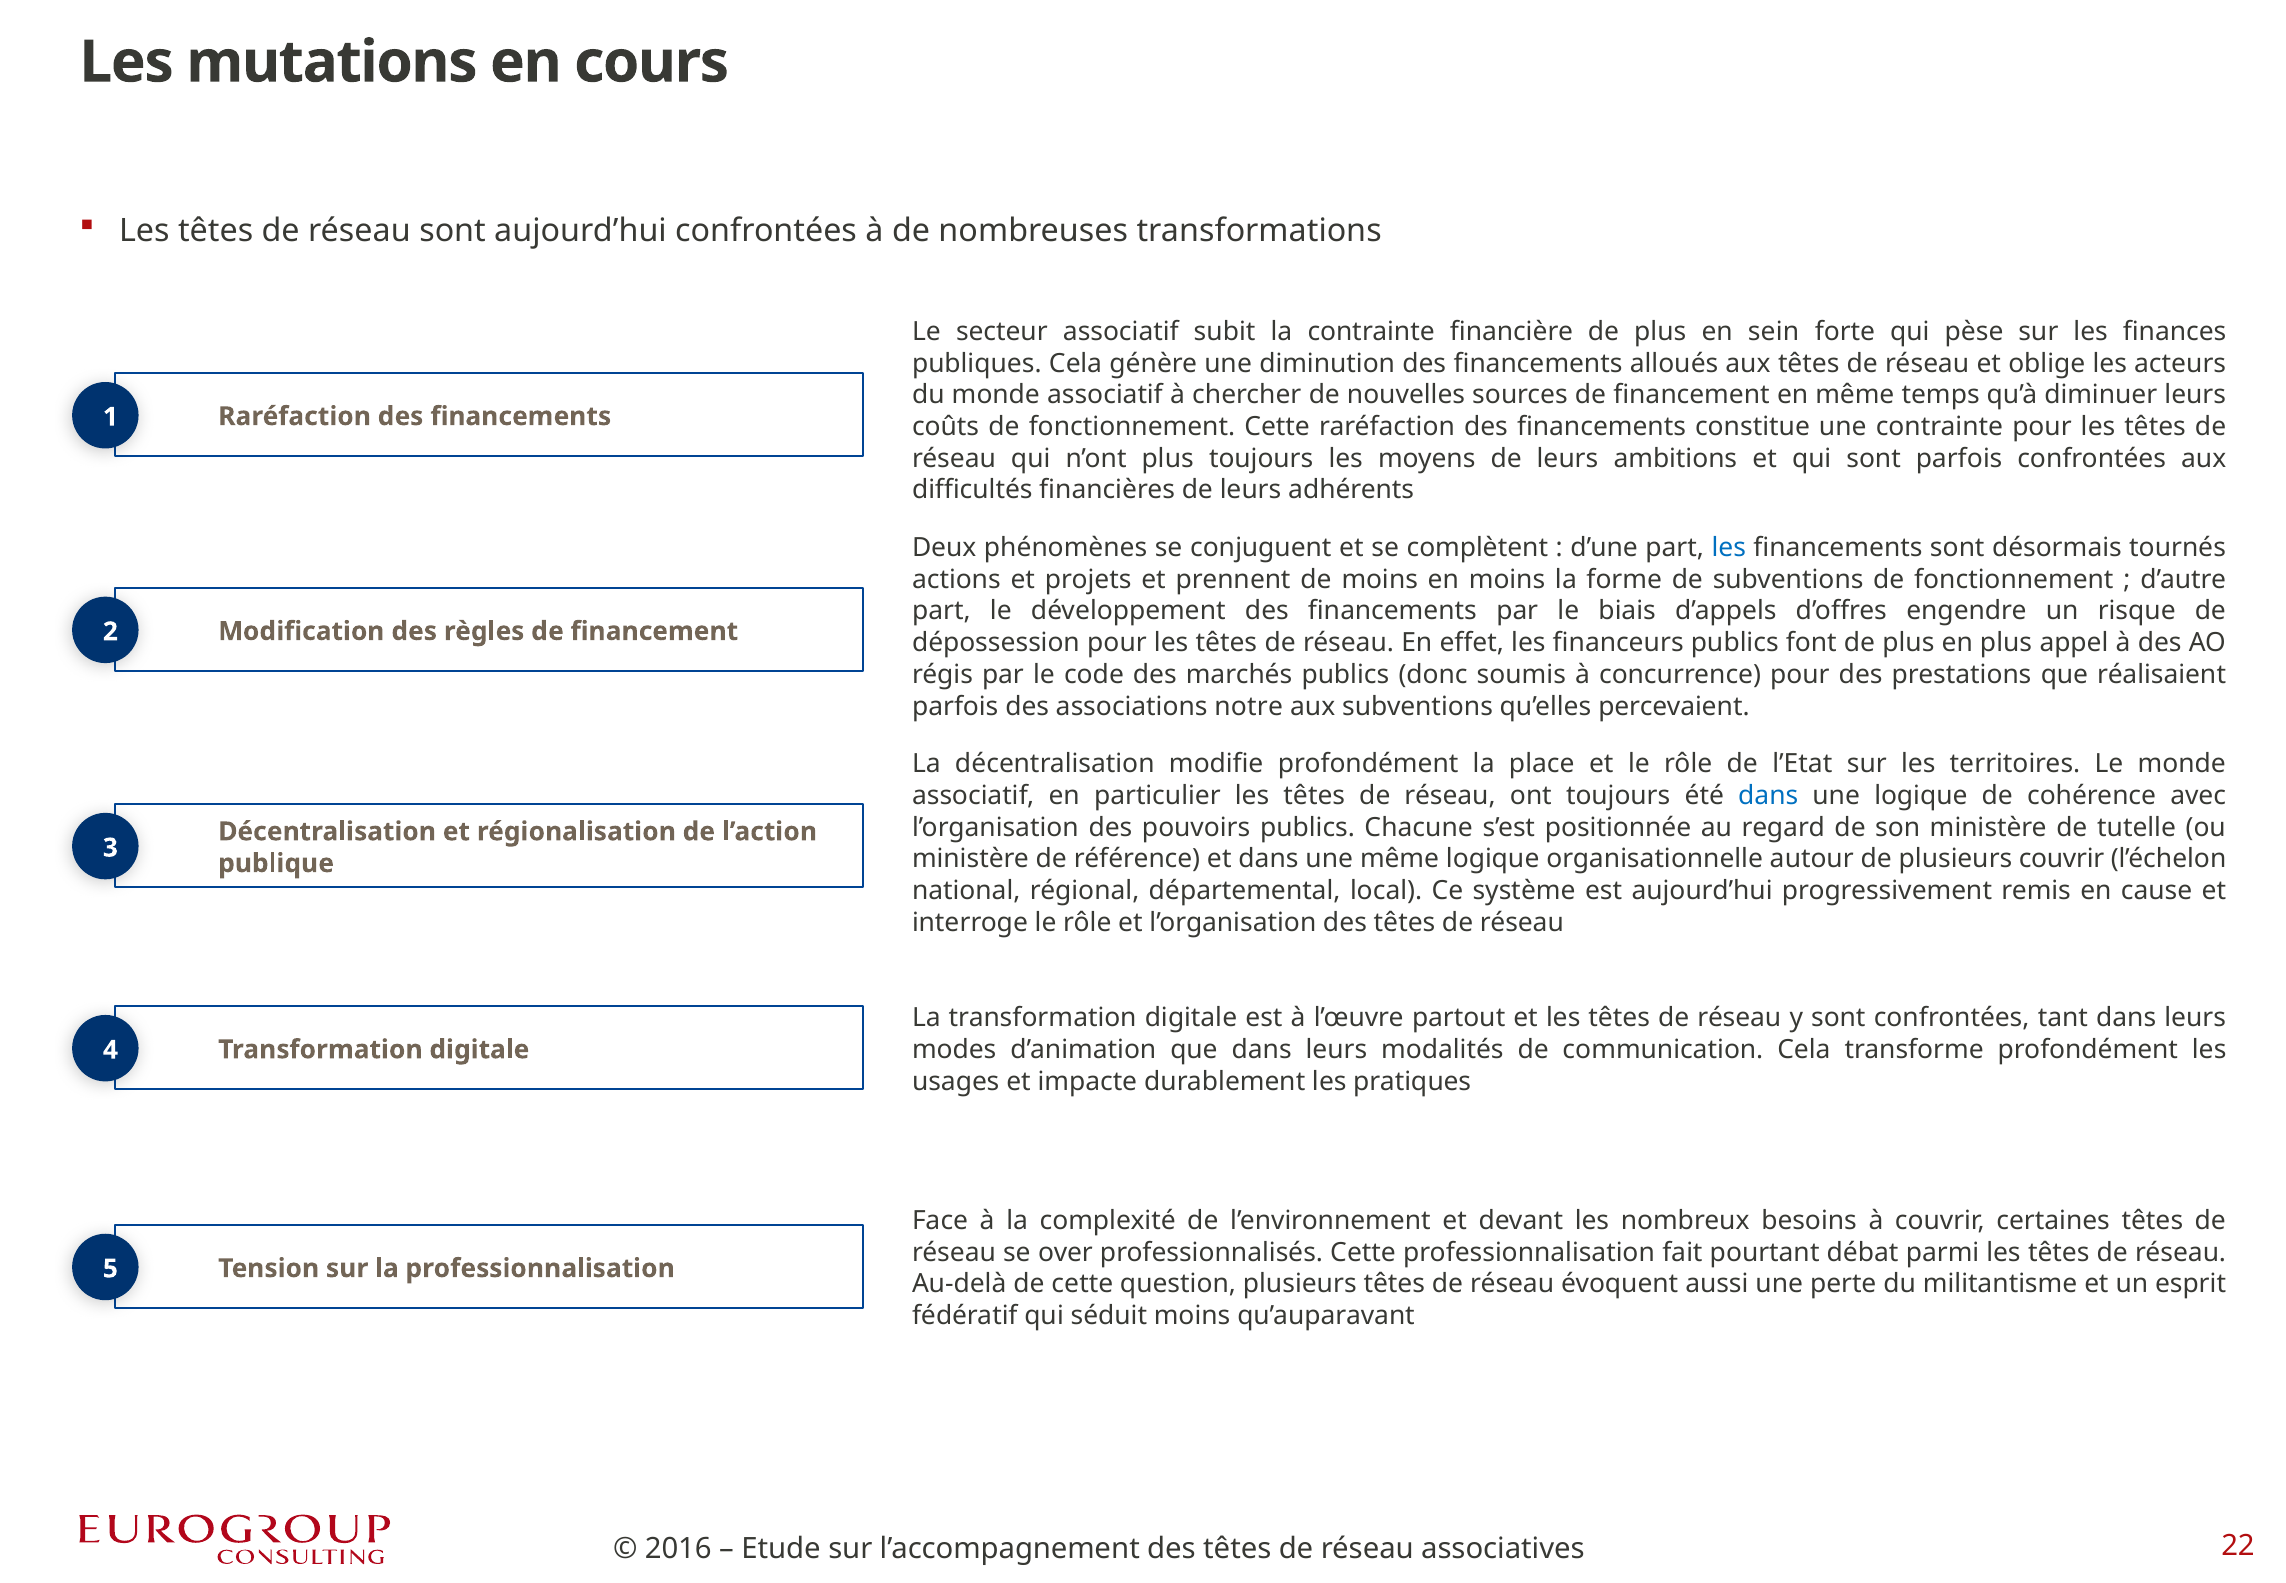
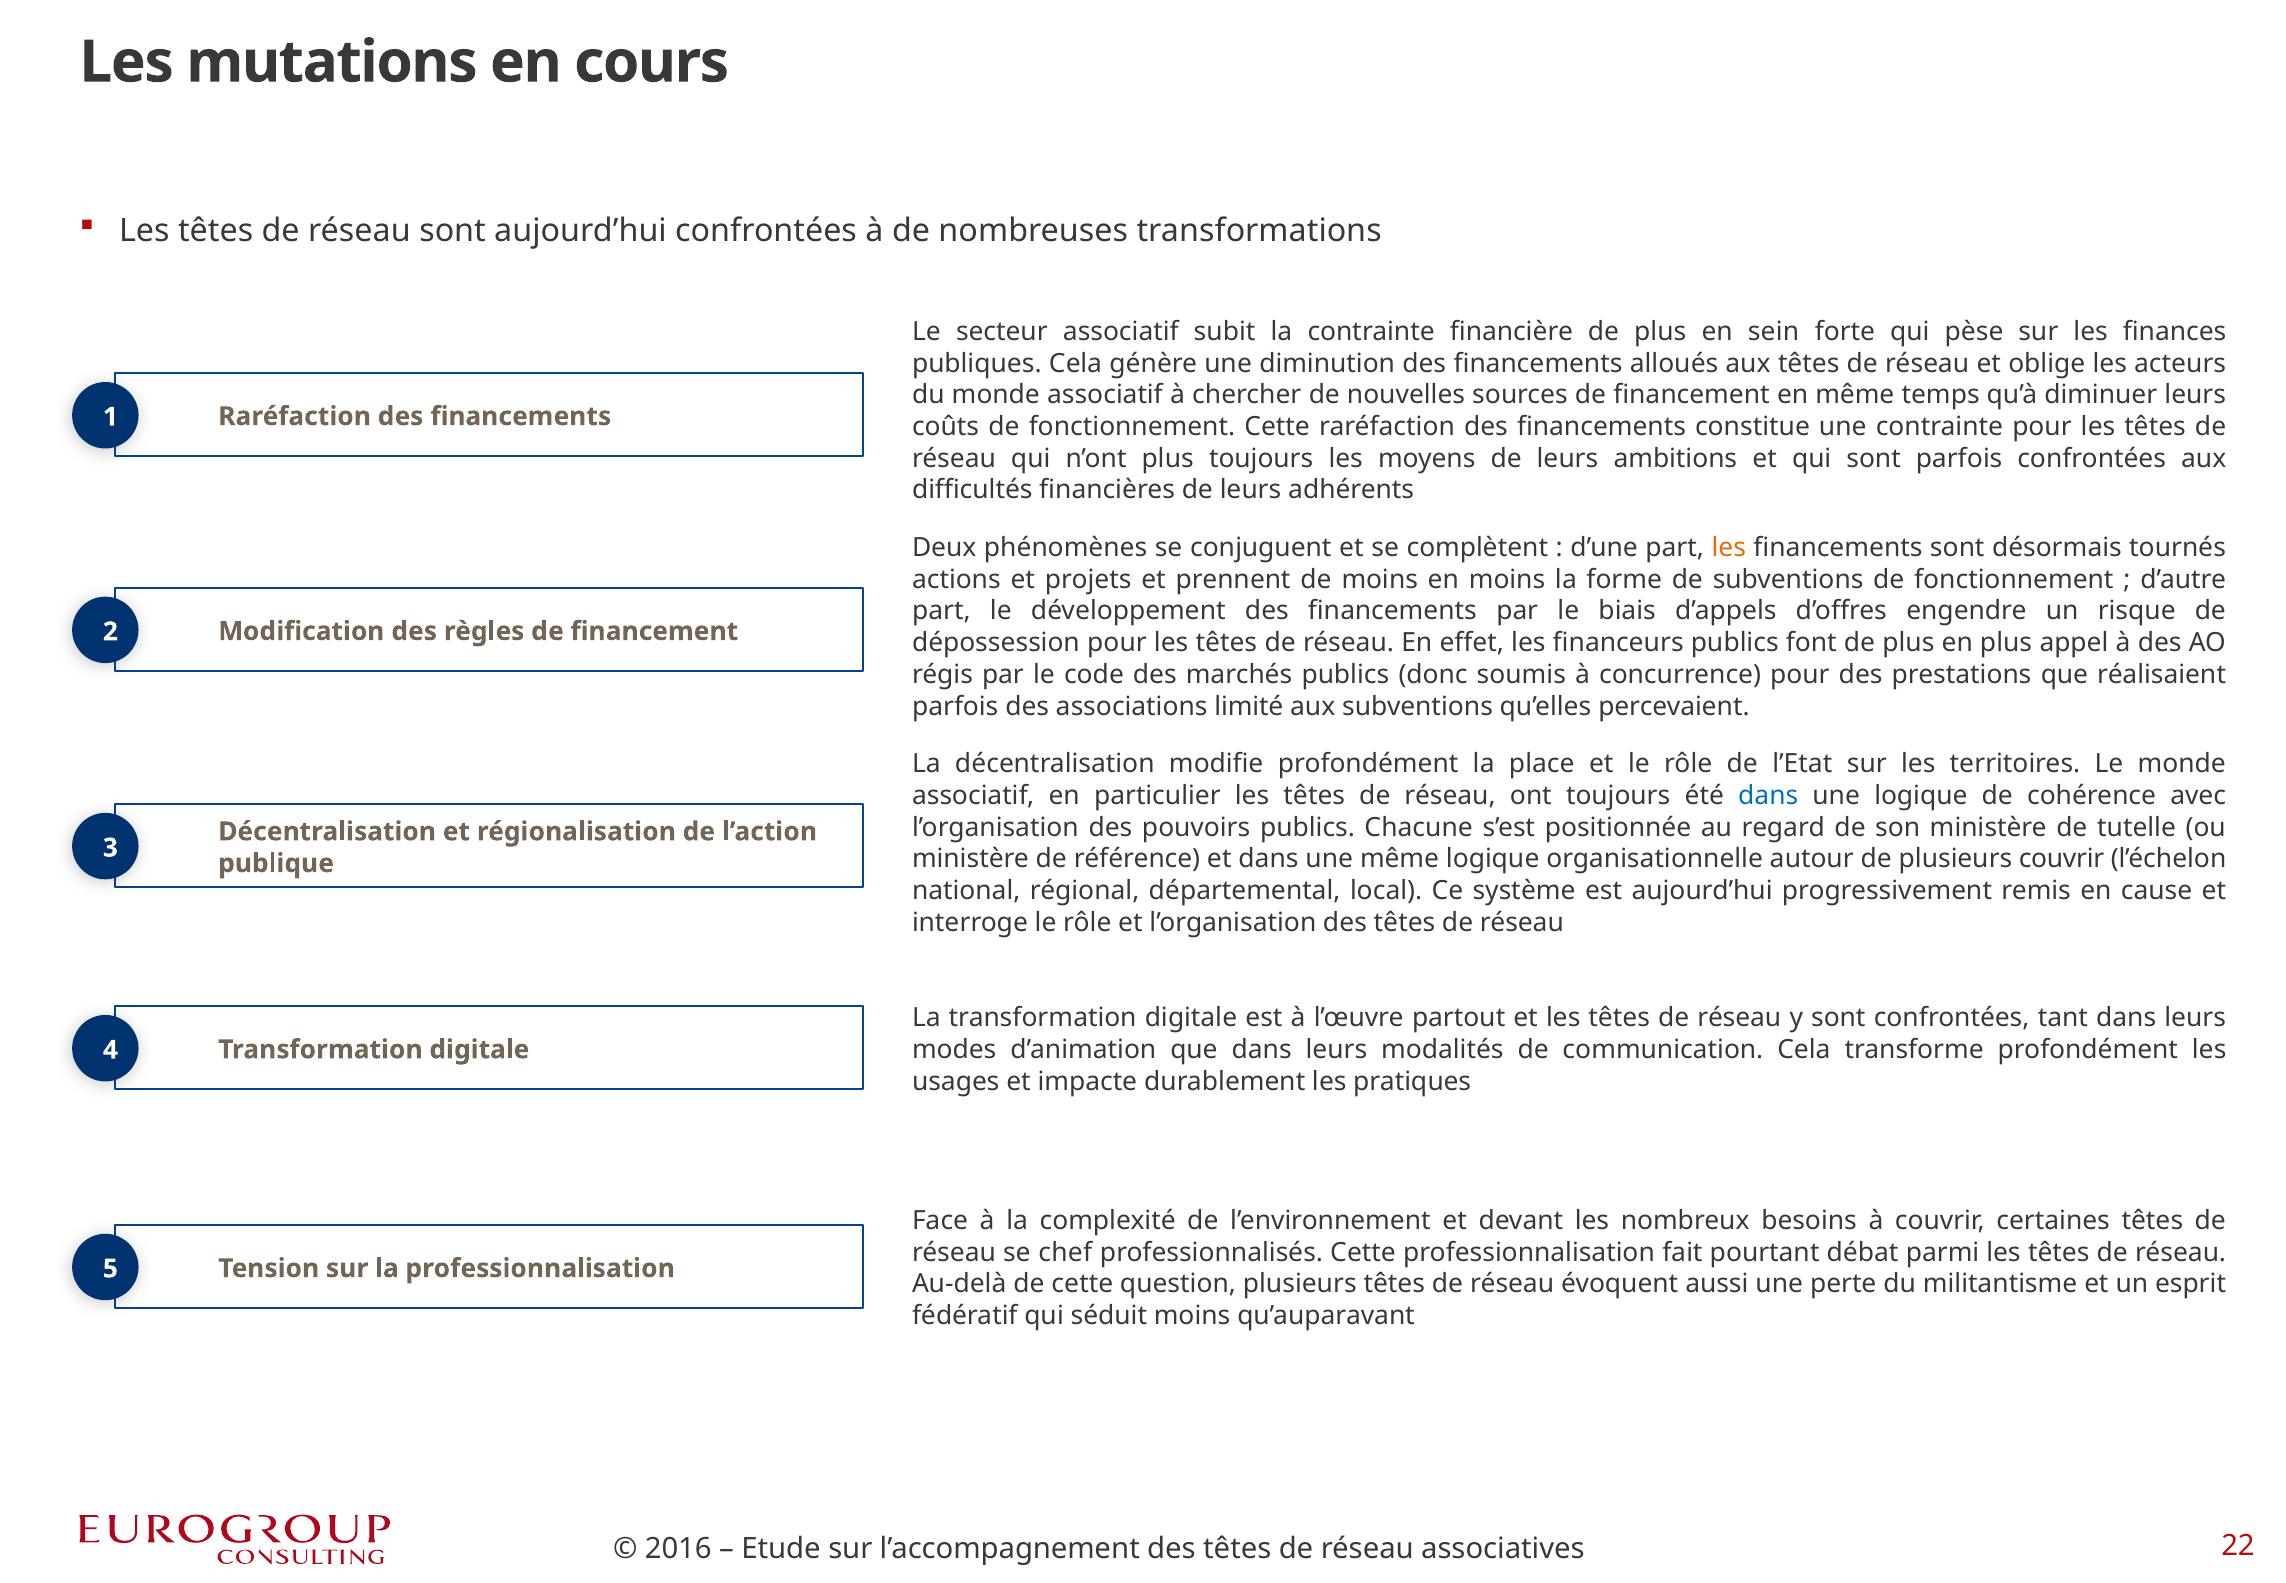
les colour: blue -> orange (1729, 548)
notre: notre -> limité (1249, 706)
over: over -> chef (1065, 1252)
